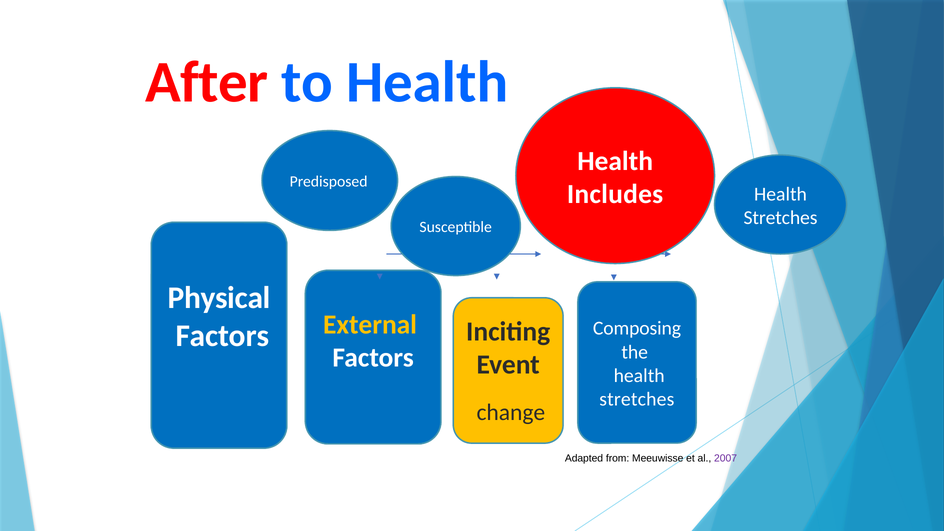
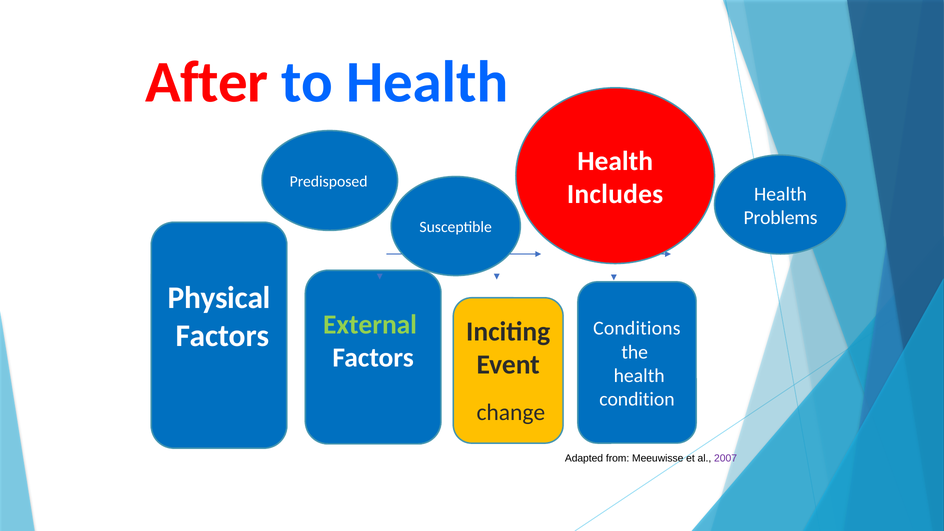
Stretches: Stretches -> Problems (781, 218)
Composing: Composing -> Conditions (637, 328)
External colour: yellow -> light green (370, 325)
stretches: stretches -> condition (637, 399)
